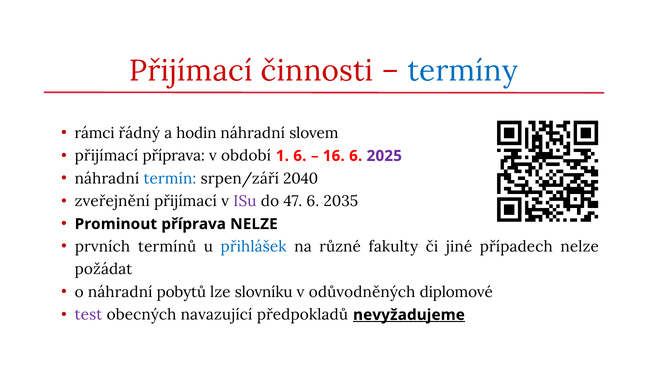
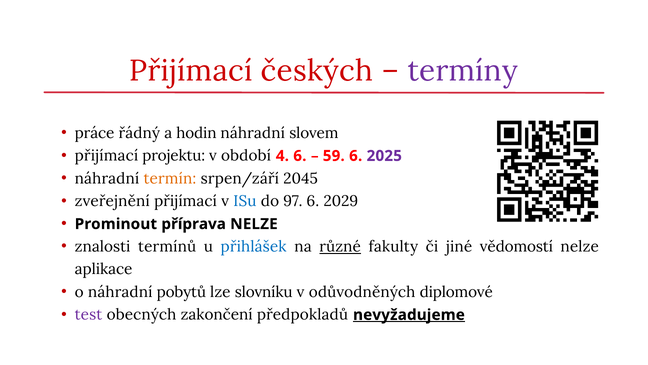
činnosti: činnosti -> českých (317, 71)
termíny colour: blue -> purple (463, 71)
rámci: rámci -> práce (95, 133)
přijímací příprava: příprava -> projektu (174, 156)
1: 1 -> 4 (282, 156)
16: 16 -> 59 (334, 156)
termín colour: blue -> orange (170, 178)
2040: 2040 -> 2045 (301, 178)
ISu colour: purple -> blue (245, 201)
47: 47 -> 97 (293, 201)
2035: 2035 -> 2029 (341, 201)
prvních: prvních -> znalosti (103, 246)
různé underline: none -> present (340, 246)
případech: případech -> vědomostí (516, 246)
požádat: požádat -> aplikace (104, 269)
navazující: navazující -> zakončení (217, 314)
